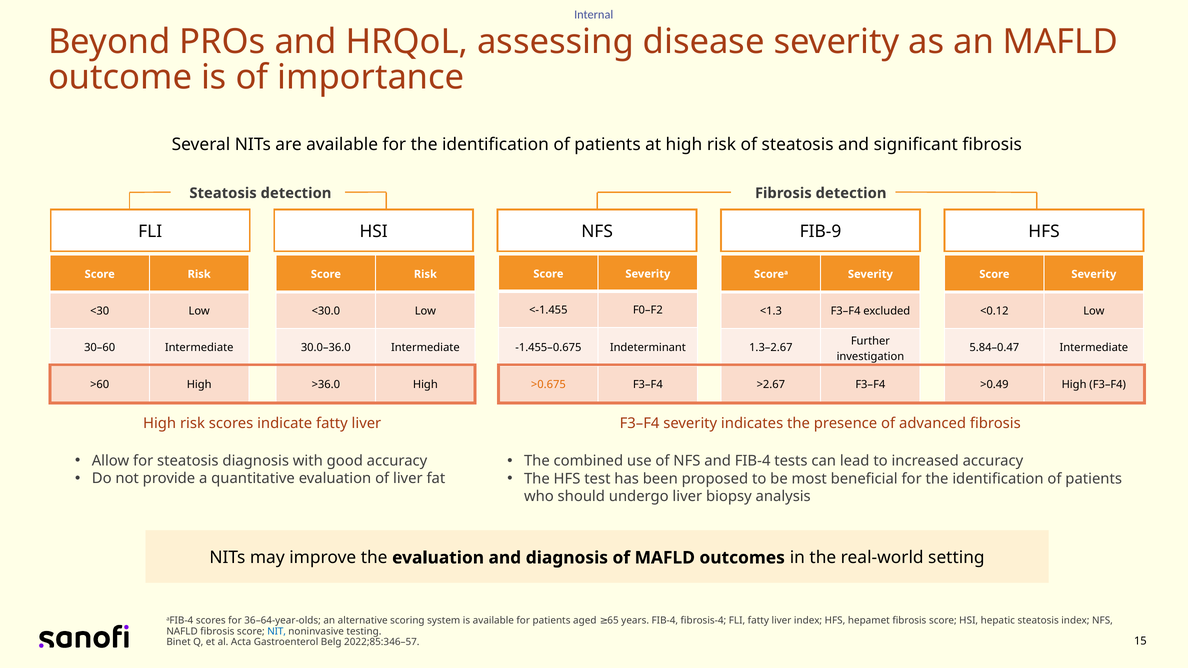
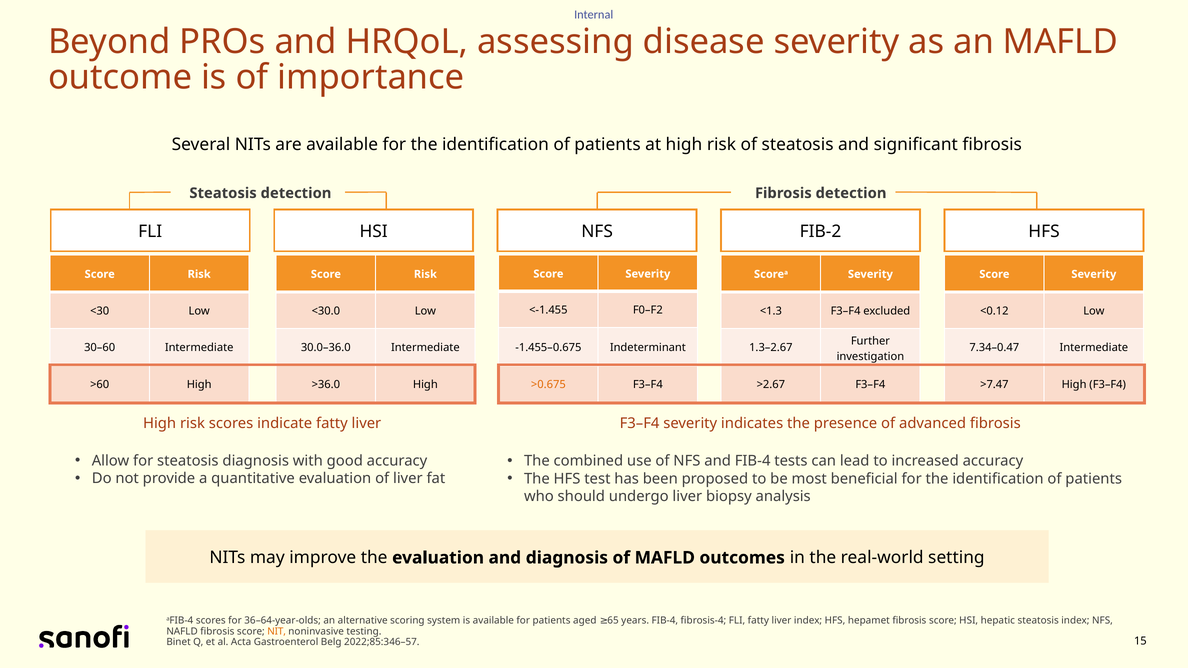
FIB-9: FIB-9 -> FIB-2 (821, 232)
5.84–0.47: 5.84–0.47 -> 7.34–0.47 (994, 348)
>0.49: >0.49 -> >7.47 (994, 384)
NIT colour: blue -> orange (277, 631)
